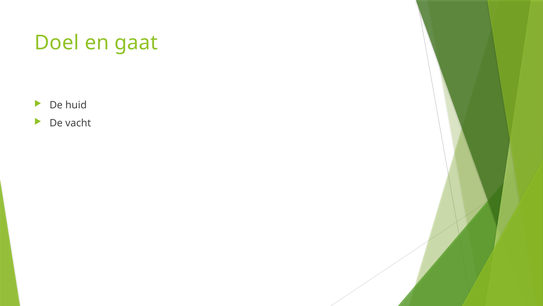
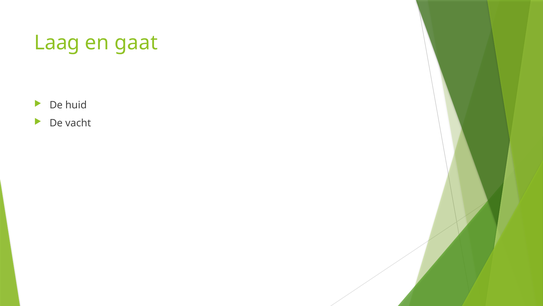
Doel: Doel -> Laag (57, 43)
